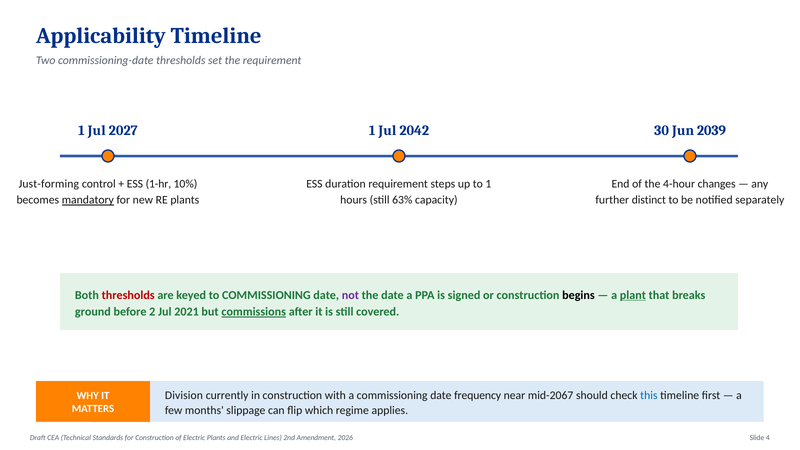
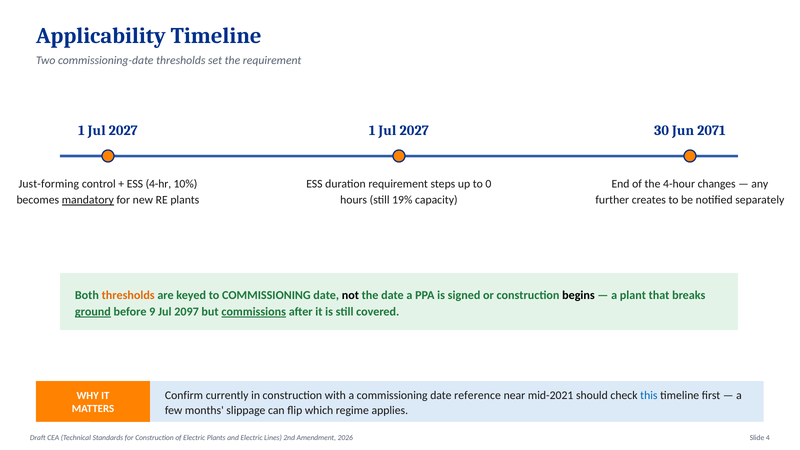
2042: 2042 -> 2027 (414, 130)
2039: 2039 -> 2071 (711, 130)
1-hr: 1-hr -> 4-hr (158, 184)
to 1: 1 -> 0 (488, 184)
63%: 63% -> 19% (402, 200)
distinct: distinct -> creates (649, 200)
thresholds colour: red -> orange (128, 295)
not colour: purple -> black (350, 295)
plant underline: present -> none (633, 295)
ground underline: none -> present (93, 312)
2: 2 -> 9 (152, 312)
2021: 2021 -> 2097 (187, 312)
Division: Division -> Confirm (184, 395)
frequency: frequency -> reference (478, 395)
mid-2067: mid-2067 -> mid-2021 (551, 395)
